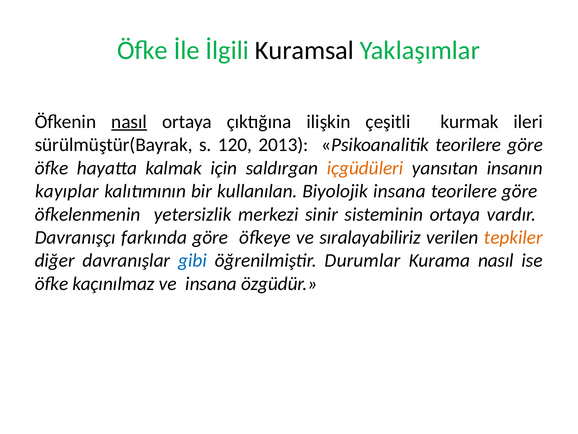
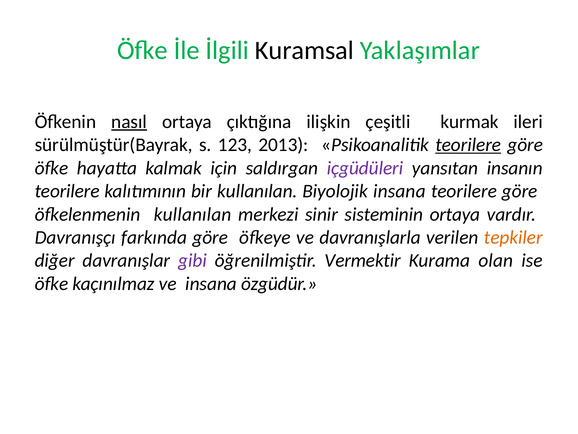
120: 120 -> 123 (235, 145)
teorilere underline: none -> present (468, 145)
içgüdüleri colour: orange -> purple (365, 168)
kayıplar: kayıplar -> teorilere (67, 191)
öfkelenmenin yetersizlik: yetersizlik -> kullanılan (193, 214)
sıralayabiliriz: sıralayabiliriz -> davranışlarla (370, 237)
gibi colour: blue -> purple (192, 260)
Durumlar: Durumlar -> Vermektir (363, 260)
Kurama nasıl: nasıl -> olan (496, 260)
